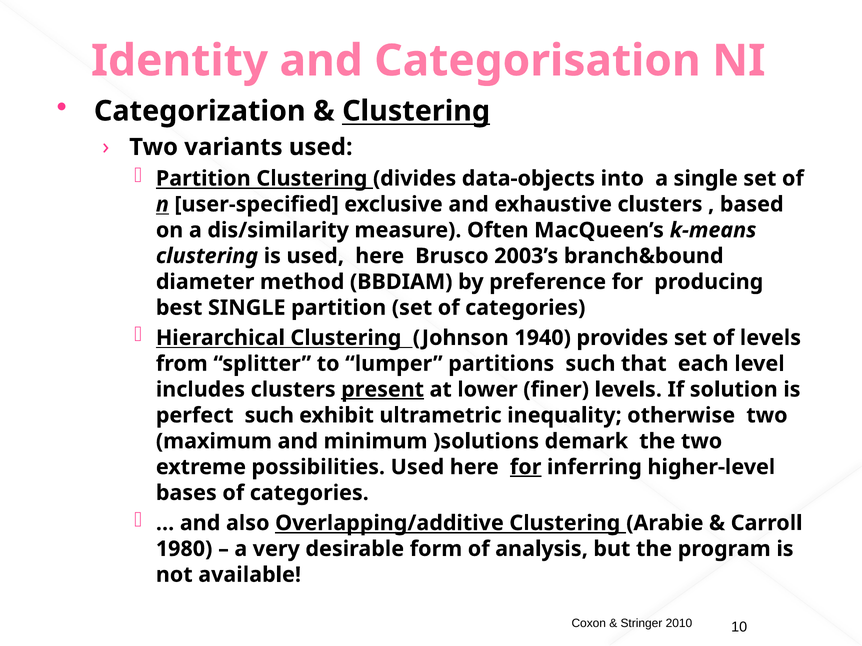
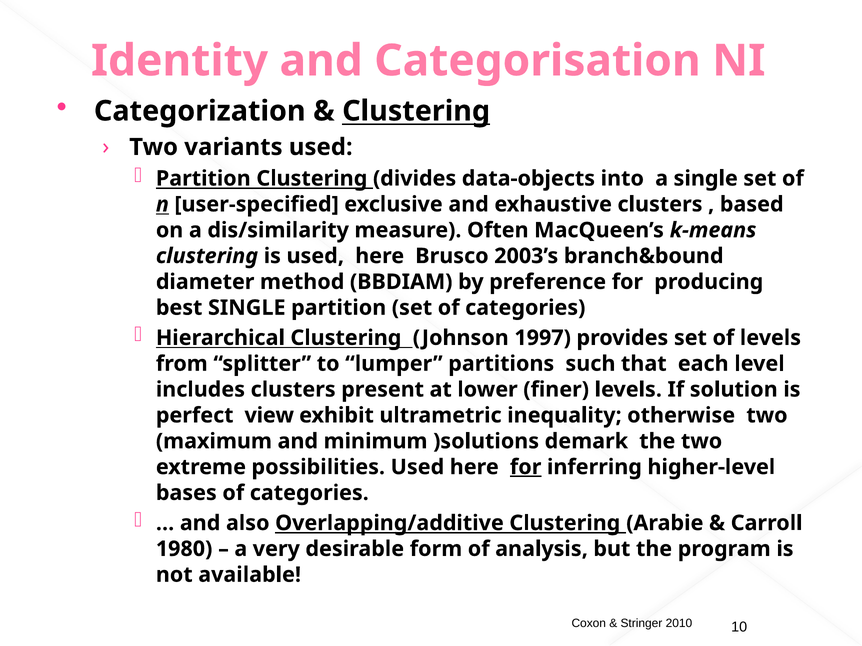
1940: 1940 -> 1997 (543, 338)
present underline: present -> none (383, 390)
perfect such: such -> view (269, 416)
